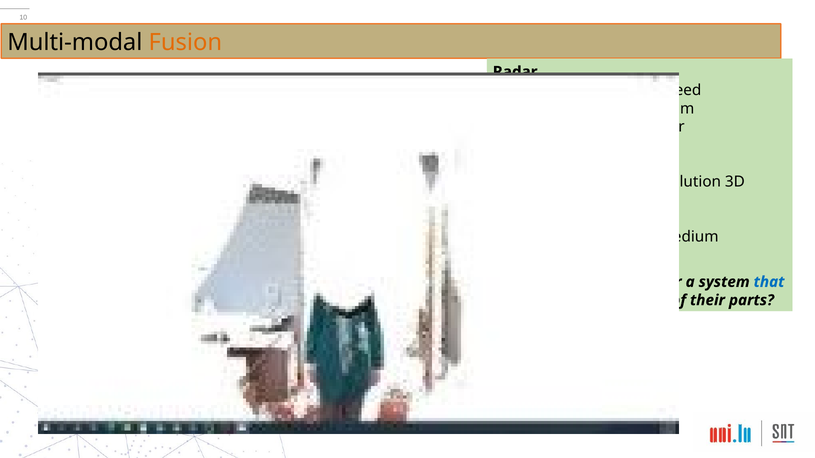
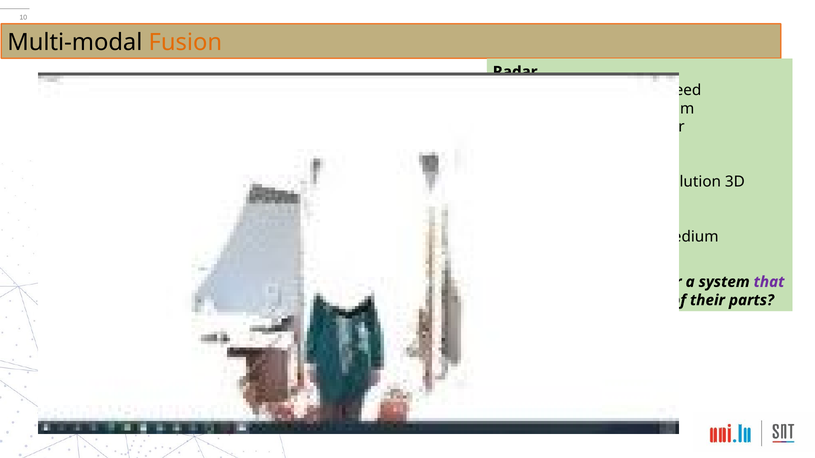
that colour: blue -> purple (769, 282)
